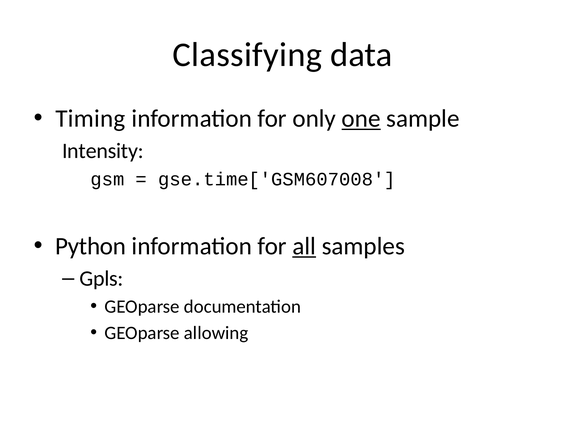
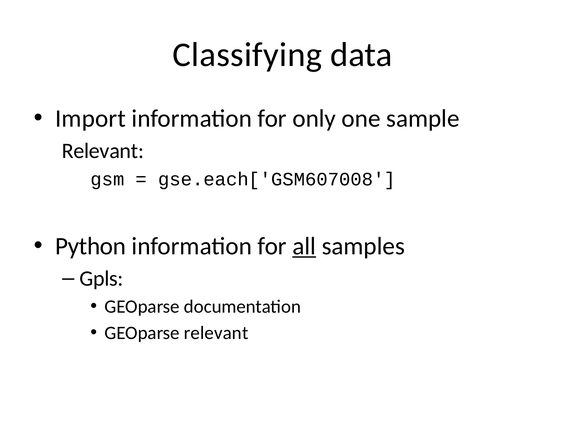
Timing: Timing -> Import (90, 119)
one underline: present -> none (361, 119)
Intensity: Intensity -> Relevant (103, 151)
gse.time['GSM607008: gse.time['GSM607008 -> gse.each['GSM607008 (277, 179)
GEOparse allowing: allowing -> relevant (216, 333)
